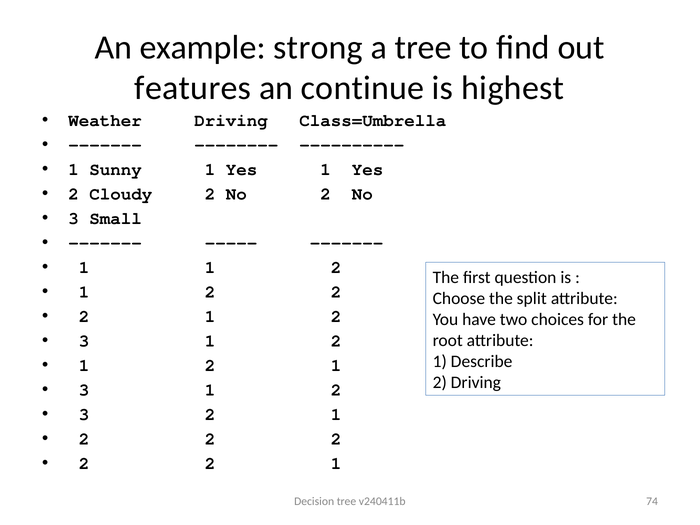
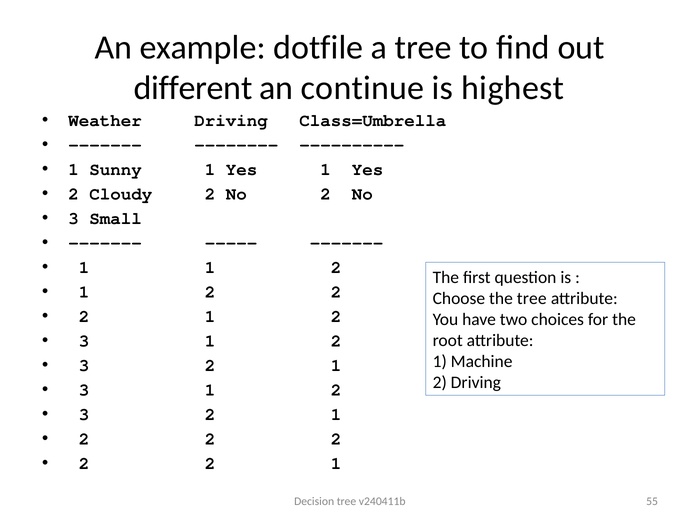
strong: strong -> dotfile (318, 47)
features: features -> different (193, 88)
the split: split -> tree (532, 299)
Describe: Describe -> Machine (482, 362)
1: 1 -> 3 (84, 365)
74: 74 -> 55 (652, 501)
